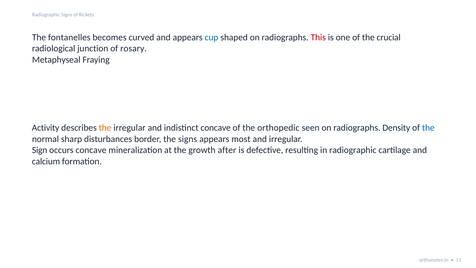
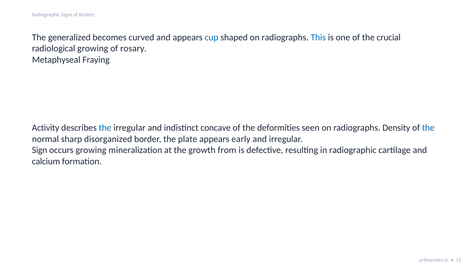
fontanelles: fontanelles -> generalized (69, 37)
This colour: red -> blue (318, 37)
radiological junction: junction -> growing (93, 48)
the colour: orange -> blue (105, 128)
orthopedic: orthopedic -> deformities (278, 128)
disturbances: disturbances -> disorganized (108, 139)
the signs: signs -> plate (188, 139)
most: most -> early (241, 139)
occurs concave: concave -> growing (91, 150)
after: after -> from (227, 150)
